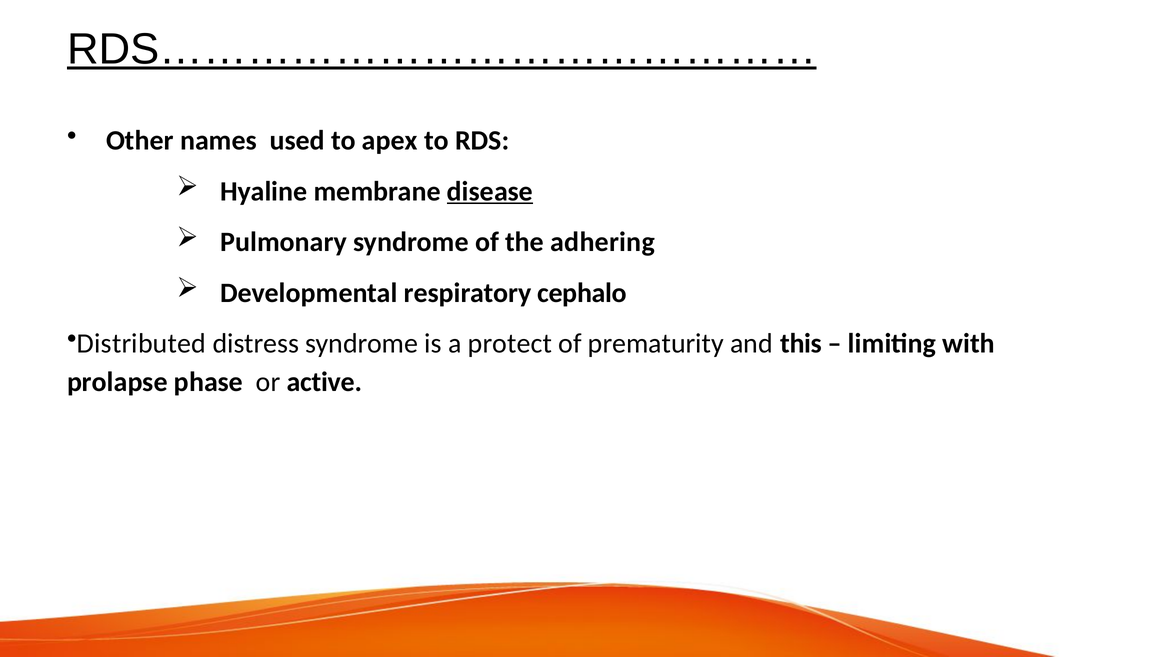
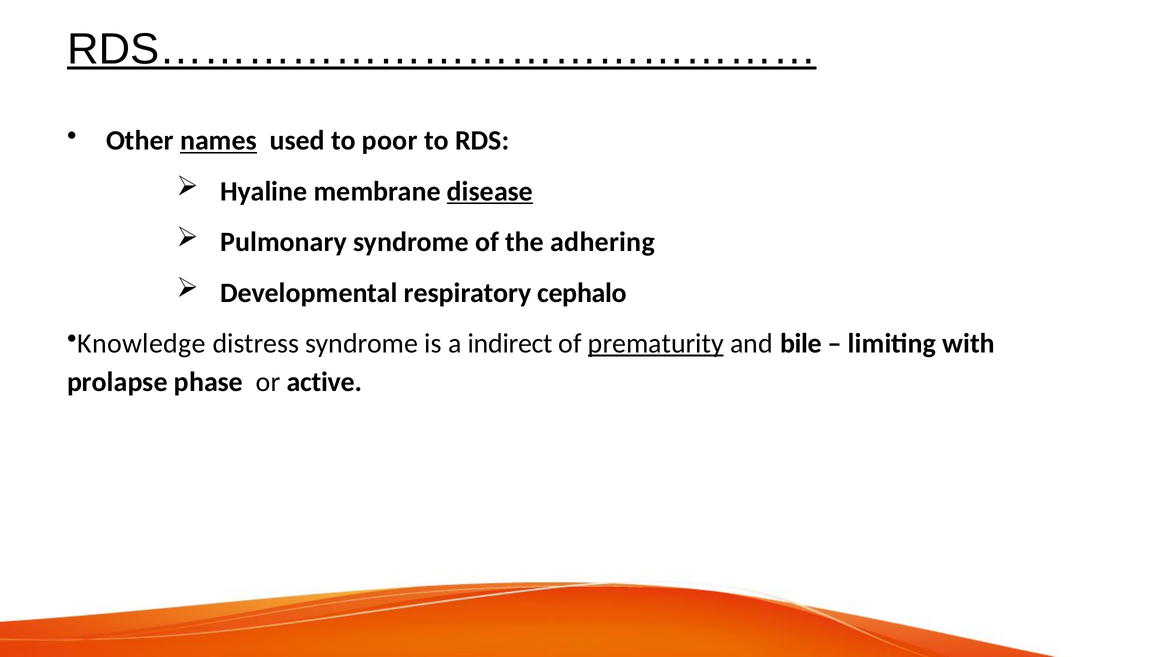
names underline: none -> present (218, 141)
apex: apex -> poor (390, 141)
Distributed: Distributed -> Knowledge (141, 344)
protect: protect -> indirect (510, 344)
prematurity underline: none -> present (656, 344)
this: this -> bile (801, 344)
